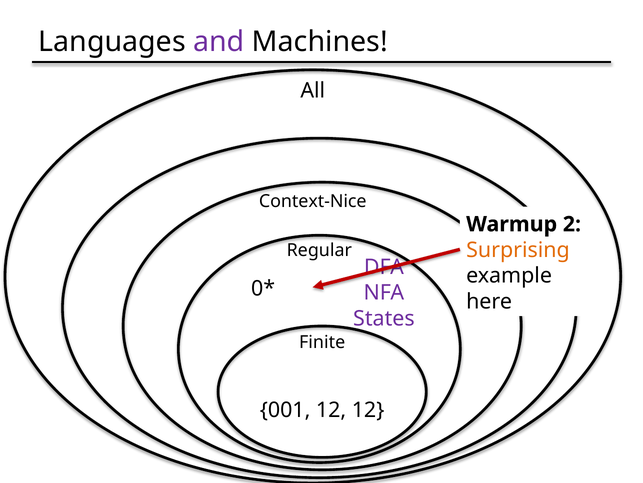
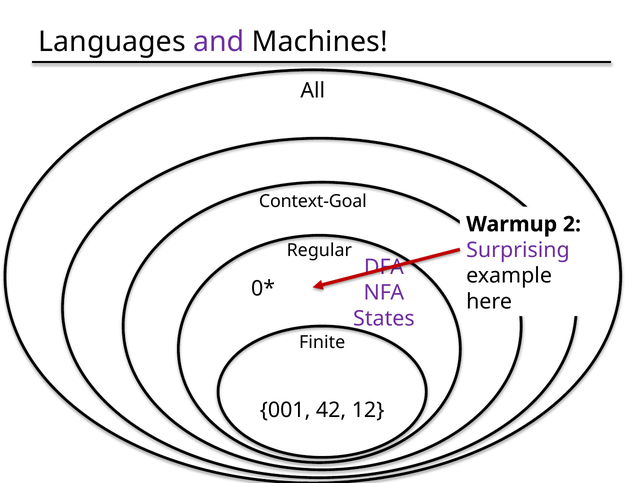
Context-Nice: Context-Nice -> Context-Goal (313, 201)
Surprising colour: orange -> purple (518, 250)
001 12: 12 -> 42 (331, 409)
